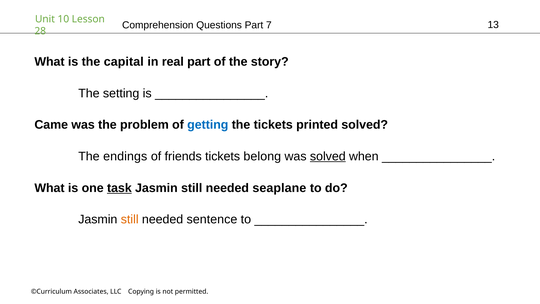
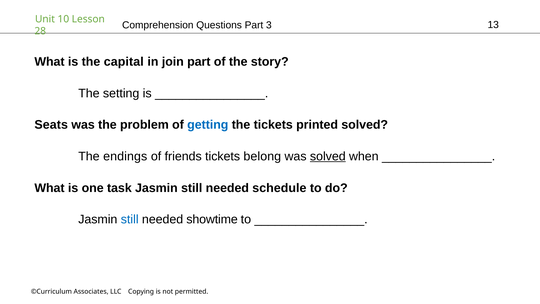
7: 7 -> 3 (269, 25)
real: real -> join (173, 62)
Came: Came -> Seats (51, 125)
task underline: present -> none (119, 188)
seaplane: seaplane -> schedule (279, 188)
still colour: orange -> blue (130, 219)
sentence: sentence -> showtime (212, 219)
